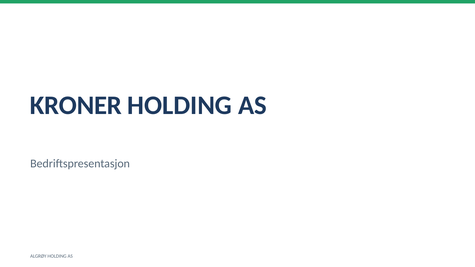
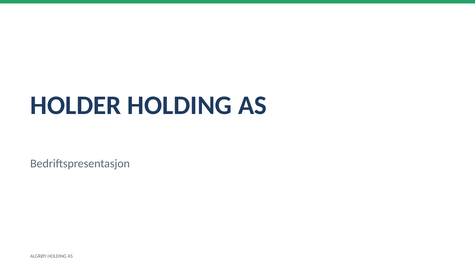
KRONER: KRONER -> HOLDER (76, 105)
